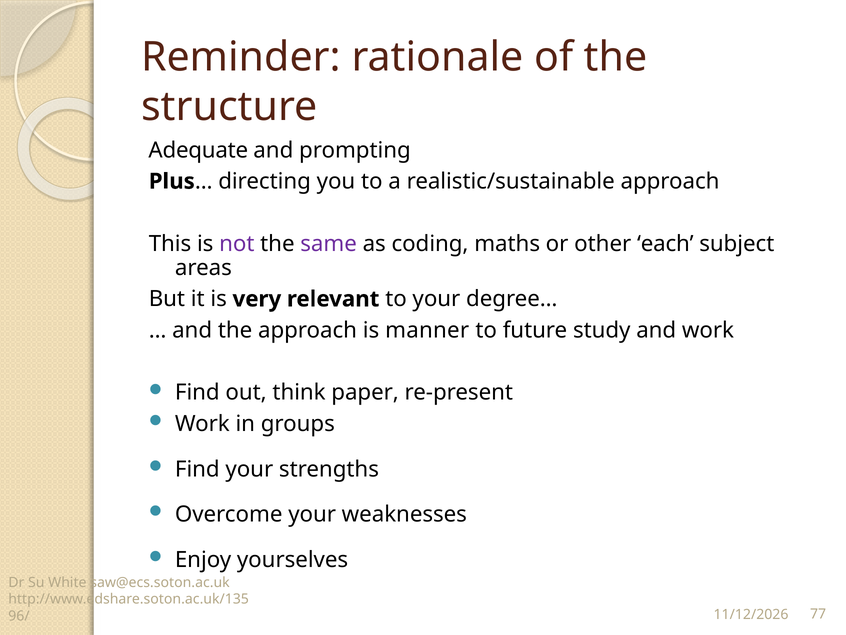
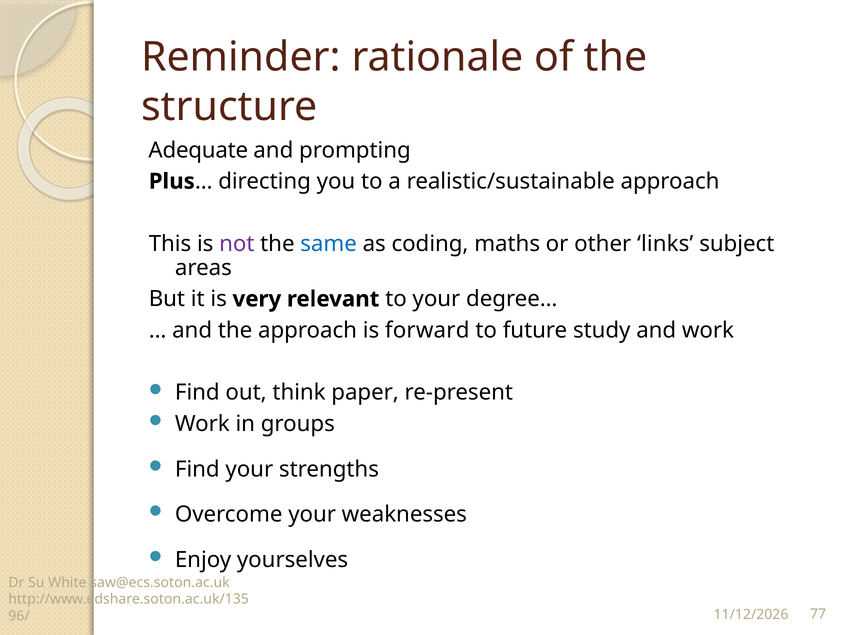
same colour: purple -> blue (329, 244)
each: each -> links (665, 244)
manner: manner -> forward (427, 330)
